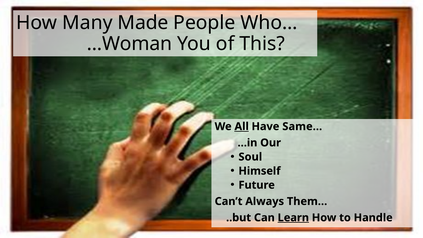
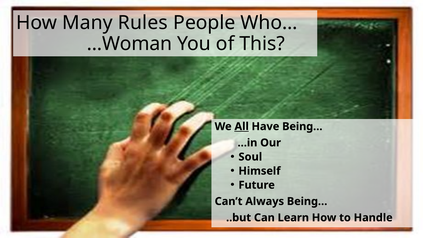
Made: Made -> Rules (143, 23)
Have Same…: Same… -> Being… (302, 126)
Always Them…: Them… -> Being… (307, 201)
Learn underline: present -> none (293, 218)
